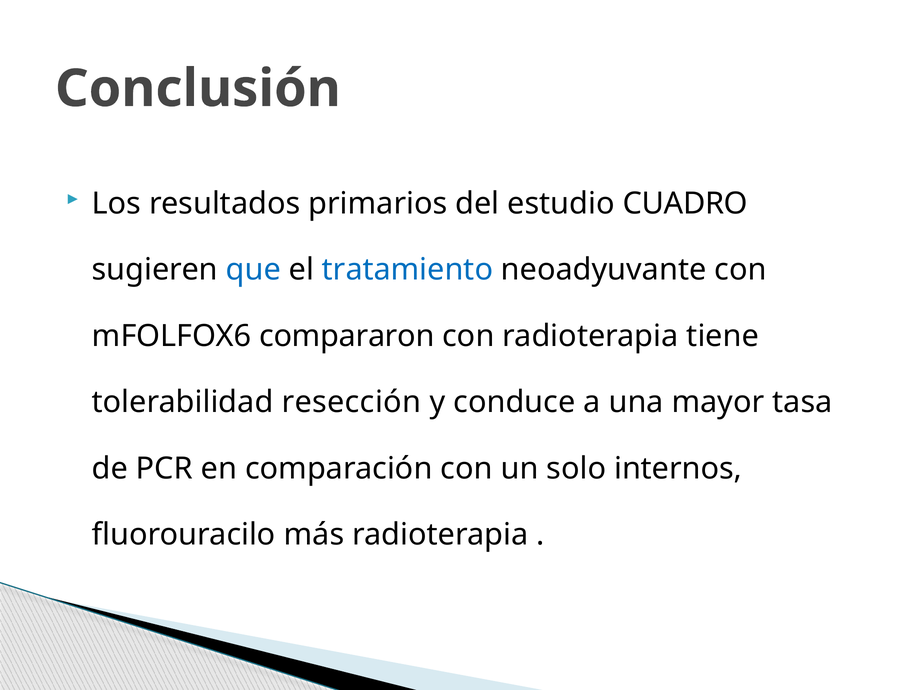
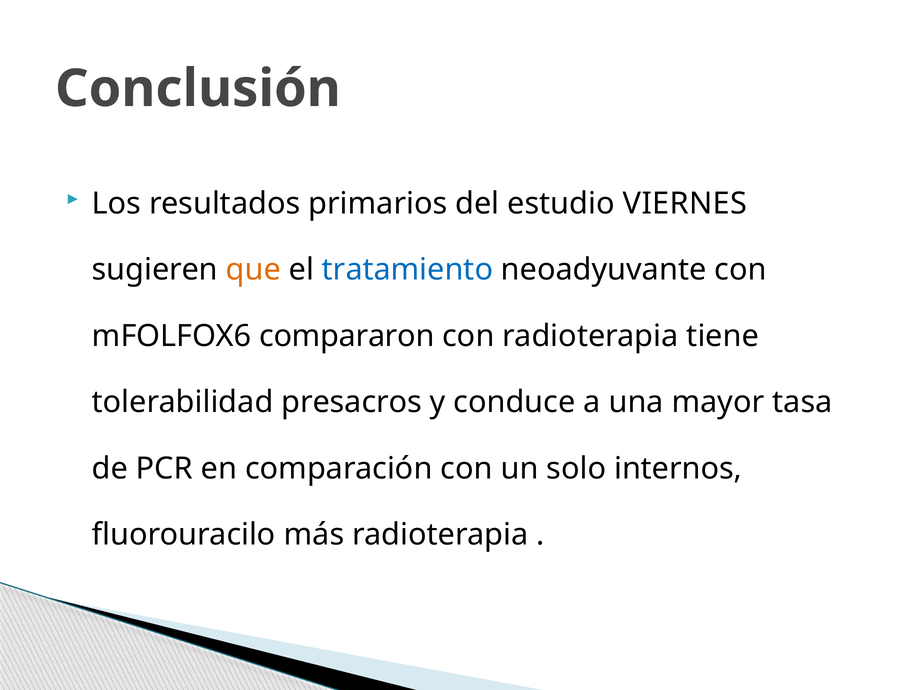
CUADRO: CUADRO -> VIERNES (685, 204)
que colour: blue -> orange (253, 270)
resección: resección -> presacros (352, 402)
